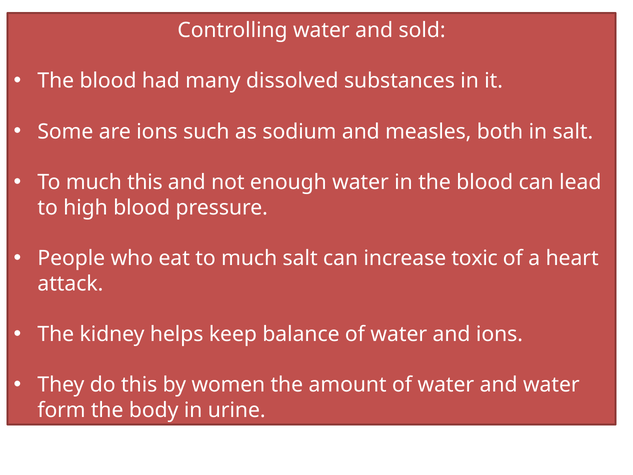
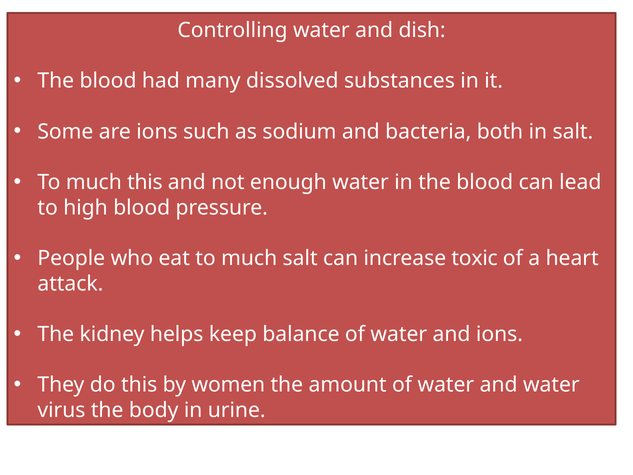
sold: sold -> dish (422, 30)
measles: measles -> bacteria (428, 132)
form: form -> virus (61, 410)
